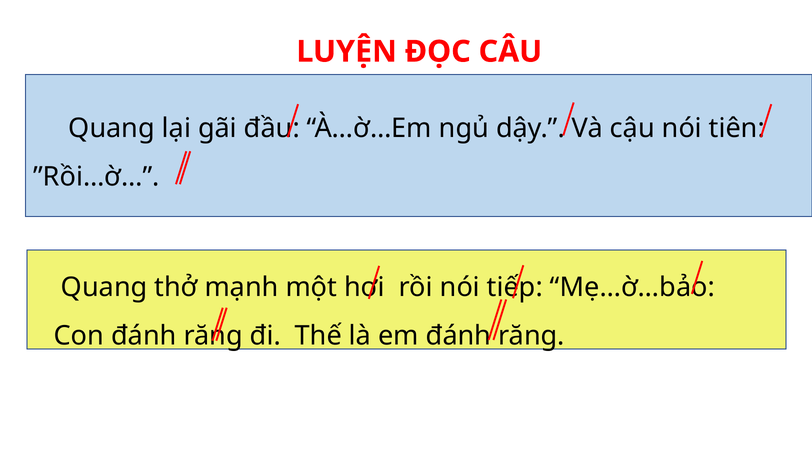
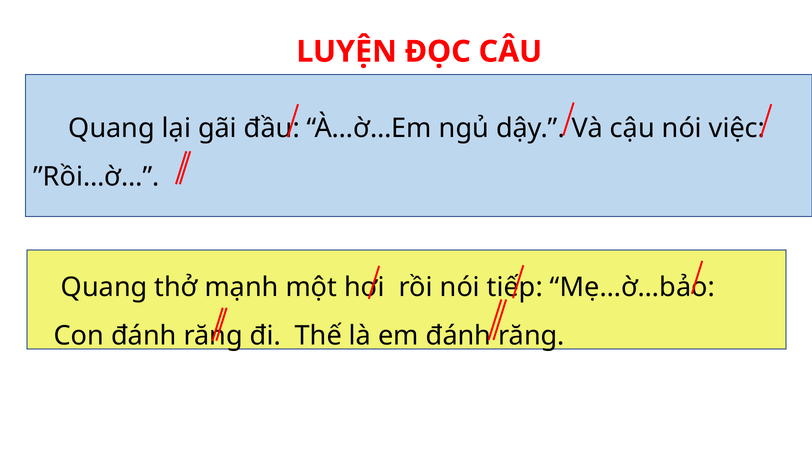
tiên: tiên -> việc (737, 128)
